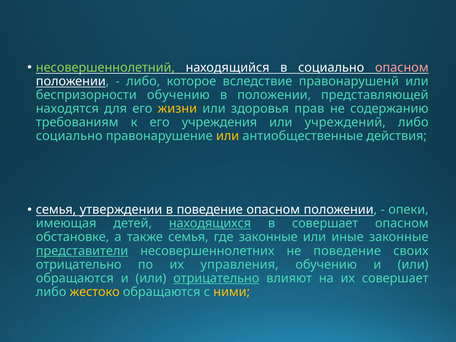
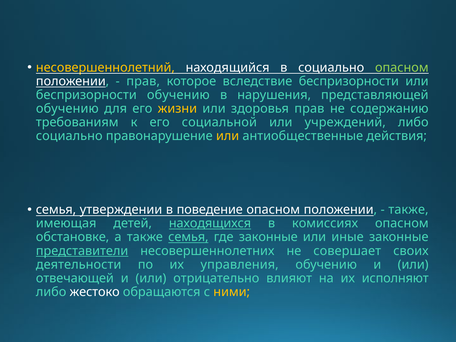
несовершеннолетний colour: light green -> yellow (105, 68)
опасном colour: pink -> light green (402, 68)
либо: либо -> прав (143, 81)
вследствие правонарушенй: правонарушенй -> беспризорности (349, 81)
в положении: положении -> нарушения (274, 95)
находятся: находятся -> обучению (67, 109)
учреждения: учреждения -> социальной (219, 122)
опеки: опеки -> также (408, 210)
в совершает: совершает -> комиссиях (325, 223)
семья underline: none -> present (188, 237)
не поведение: поведение -> совершает (347, 251)
отрицательно: отрицательно -> деятельности (79, 264)
обращаются: обращаются -> отвечающей (75, 278)
отрицательно underline: present -> none (216, 278)
их совершает: совершает -> исполняют (395, 278)
жестоко colour: yellow -> white (95, 292)
